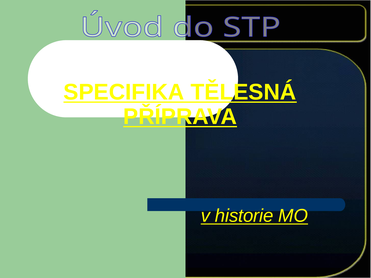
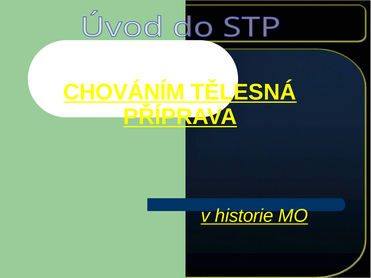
SPECIFIKA: SPECIFIKA -> CHOVÁNÍM (124, 92)
